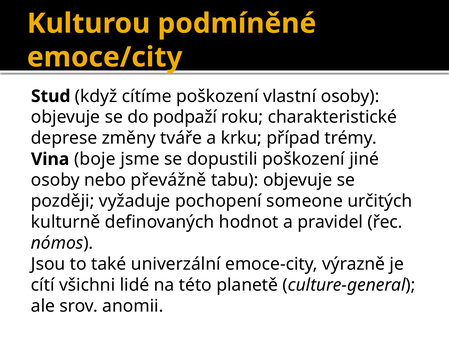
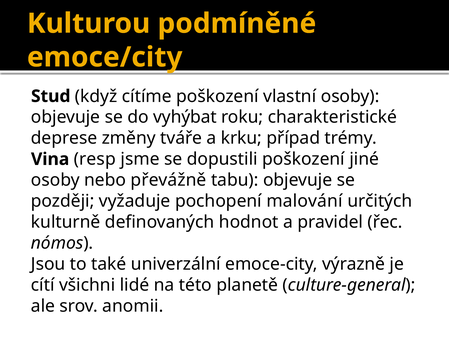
podpaží: podpaží -> vyhýbat (185, 117)
boje: boje -> resp (95, 159)
someone: someone -> malování (305, 201)
